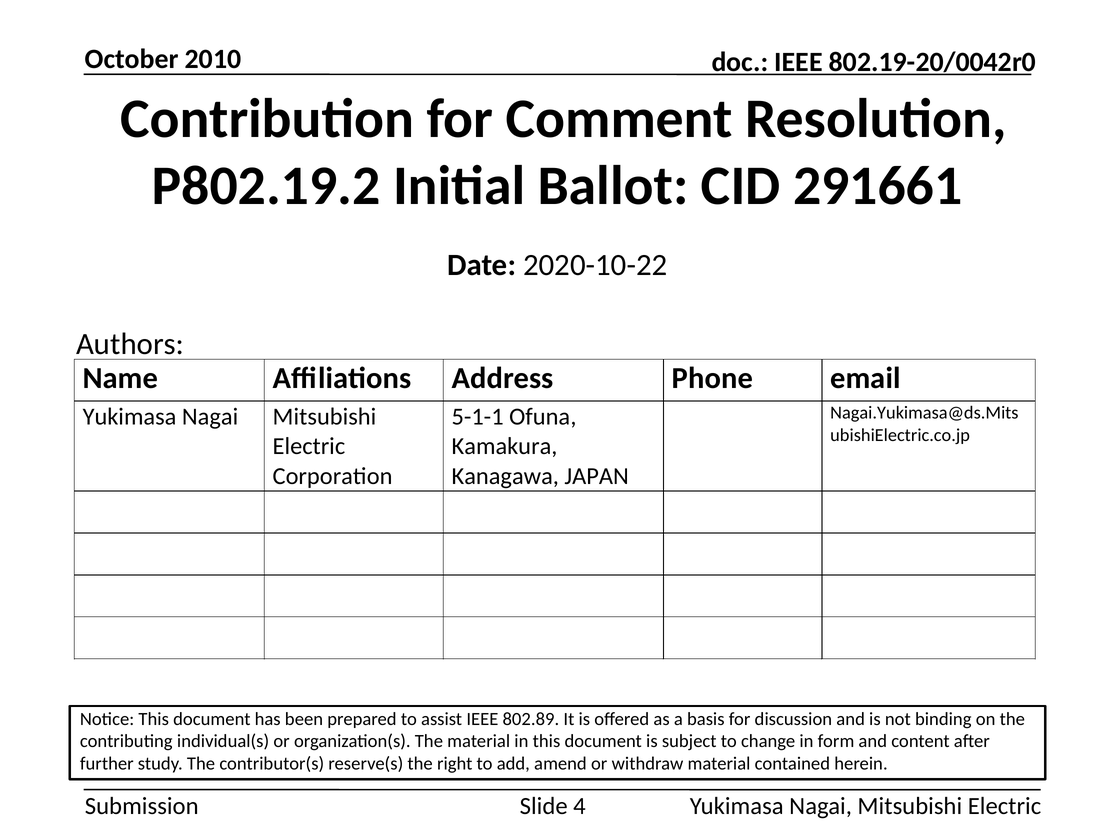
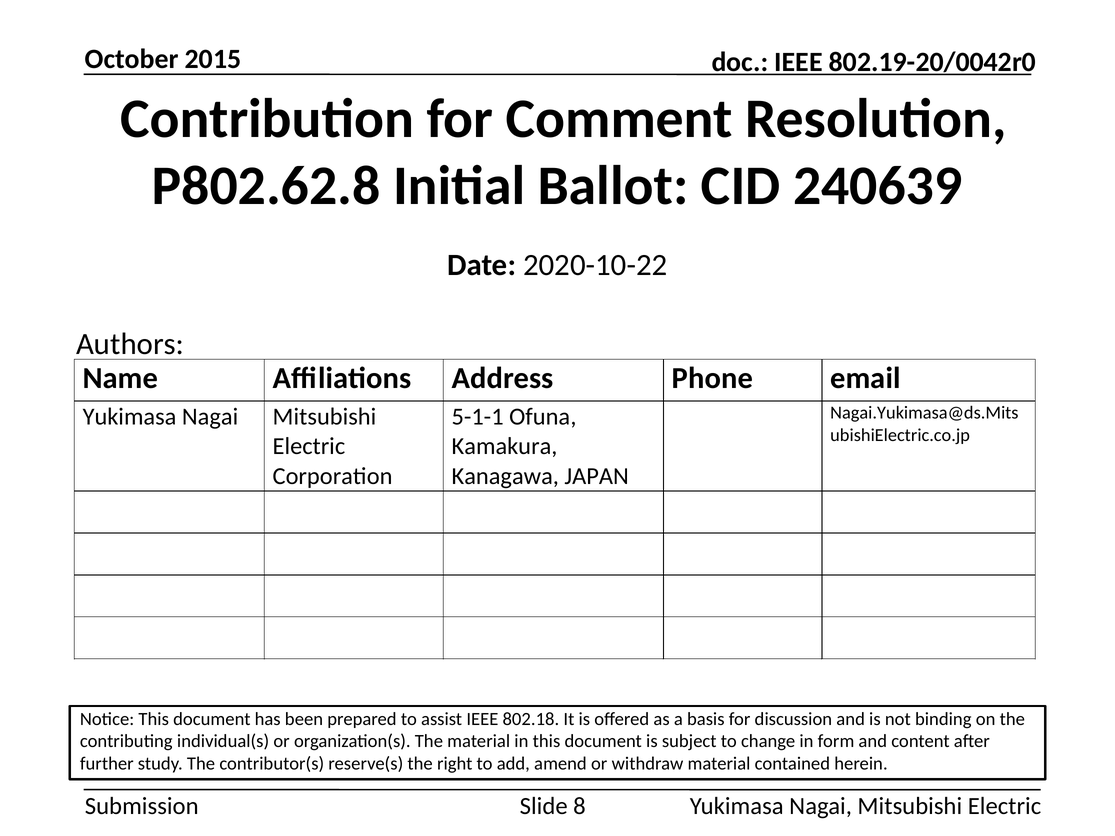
2010: 2010 -> 2015 (213, 59)
P802.19.2: P802.19.2 -> P802.62.8 (266, 186)
291661: 291661 -> 240639 (878, 186)
802.89: 802.89 -> 802.18 (531, 719)
4: 4 -> 8 (579, 806)
